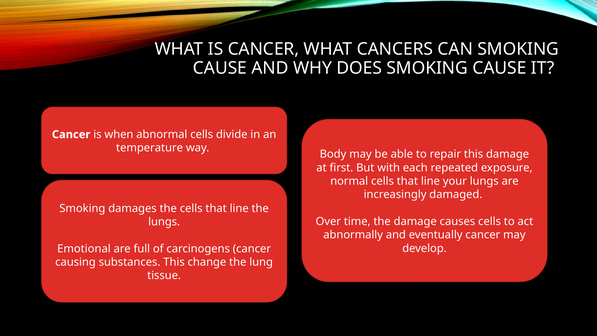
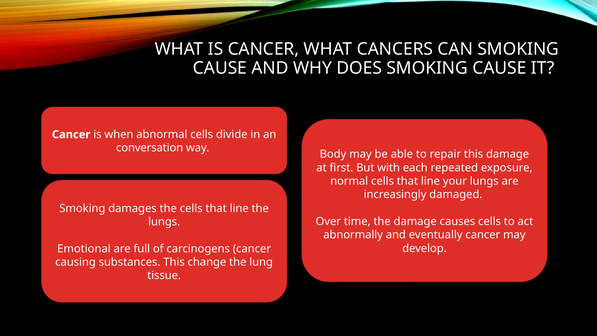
temperature: temperature -> conversation (150, 148)
